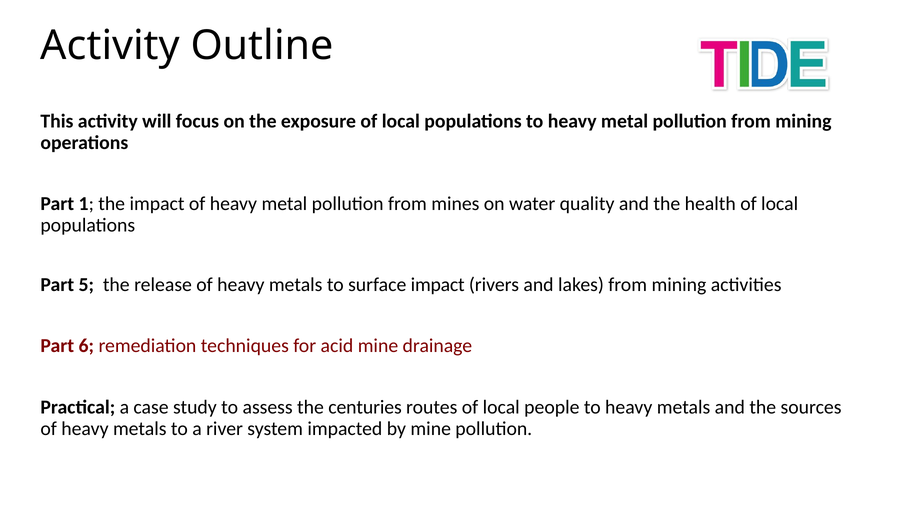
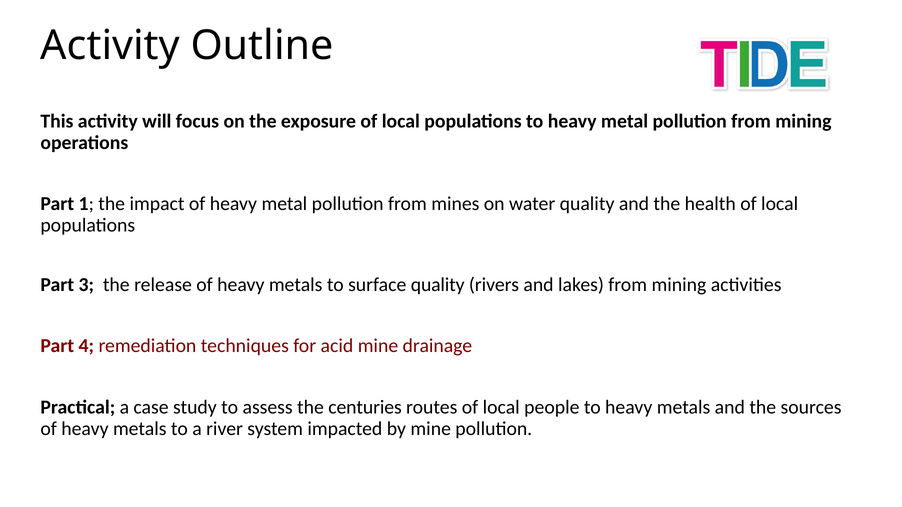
5: 5 -> 3 (86, 285)
surface impact: impact -> quality (438, 285)
6: 6 -> 4 (86, 346)
